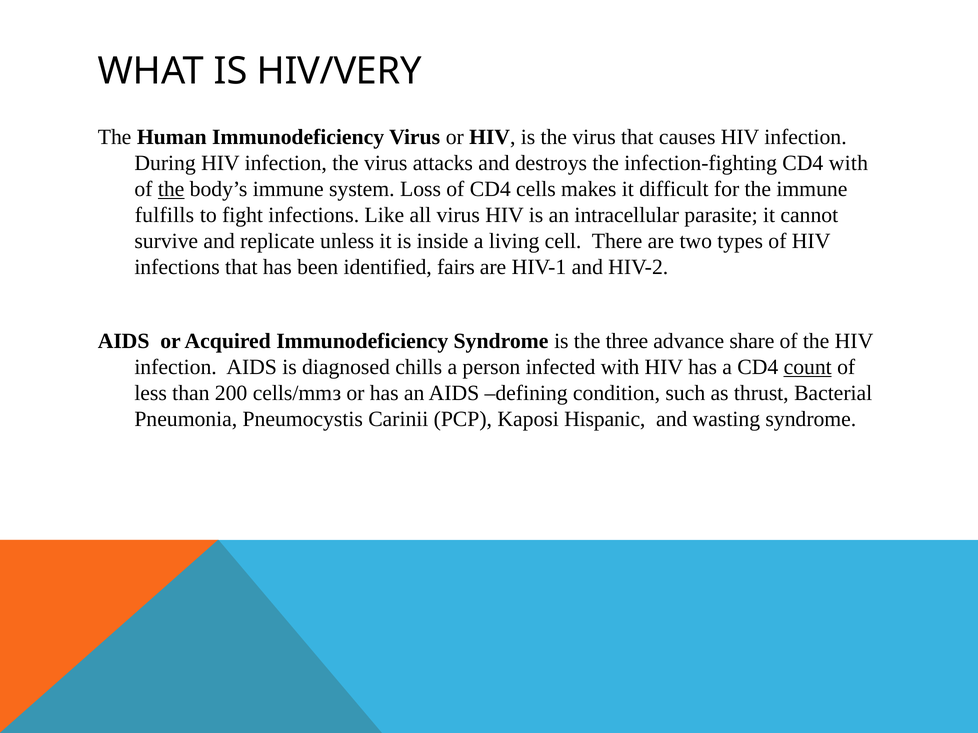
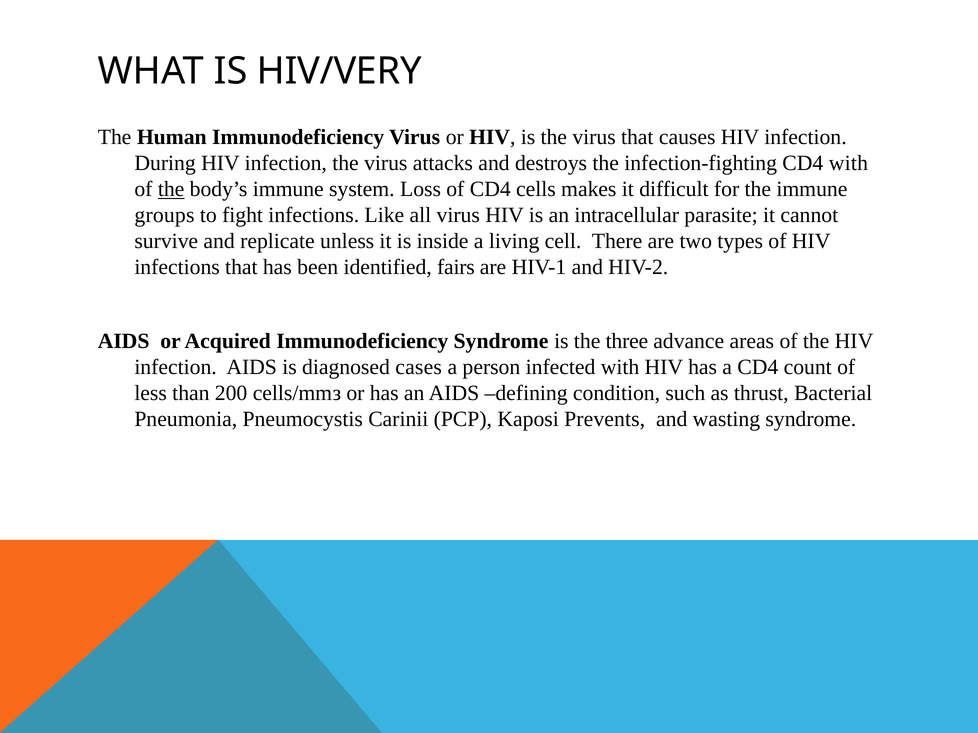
fulfills: fulfills -> groups (164, 215)
share: share -> areas (752, 341)
chills: chills -> cases (419, 367)
count underline: present -> none (808, 367)
Hispanic: Hispanic -> Prevents (605, 420)
